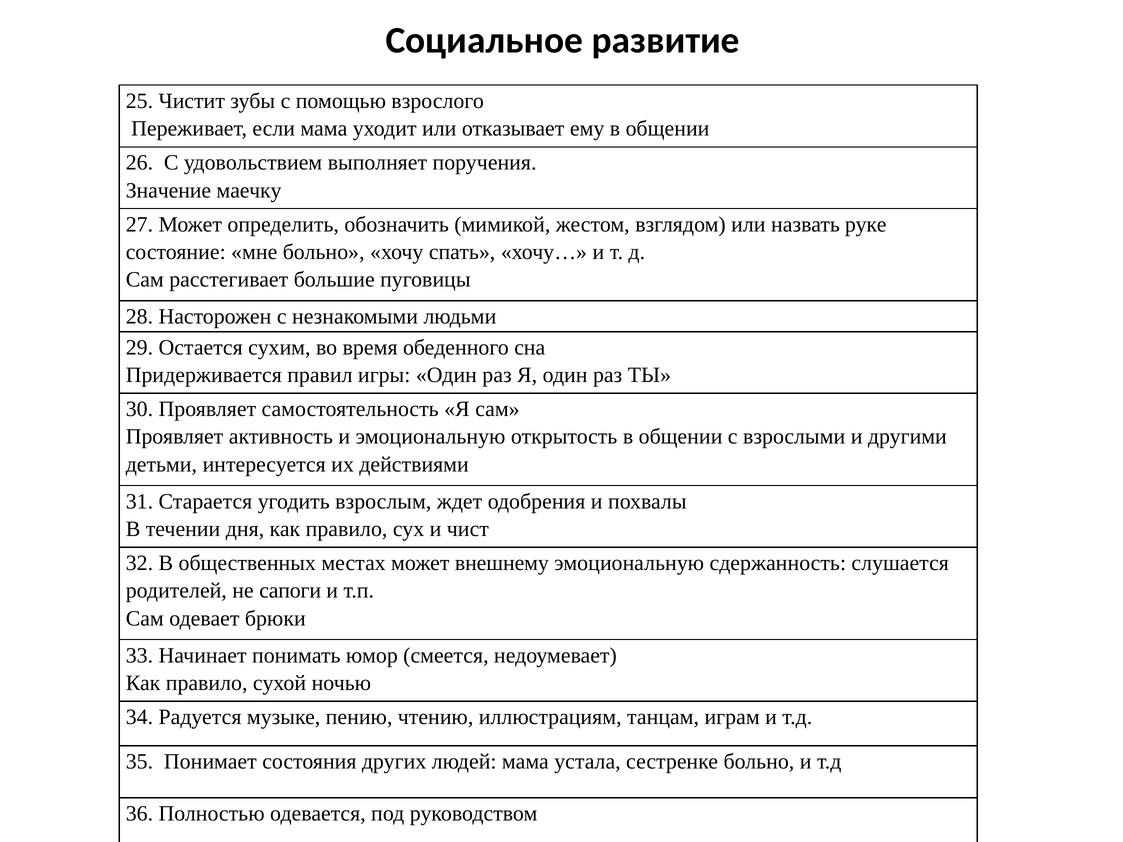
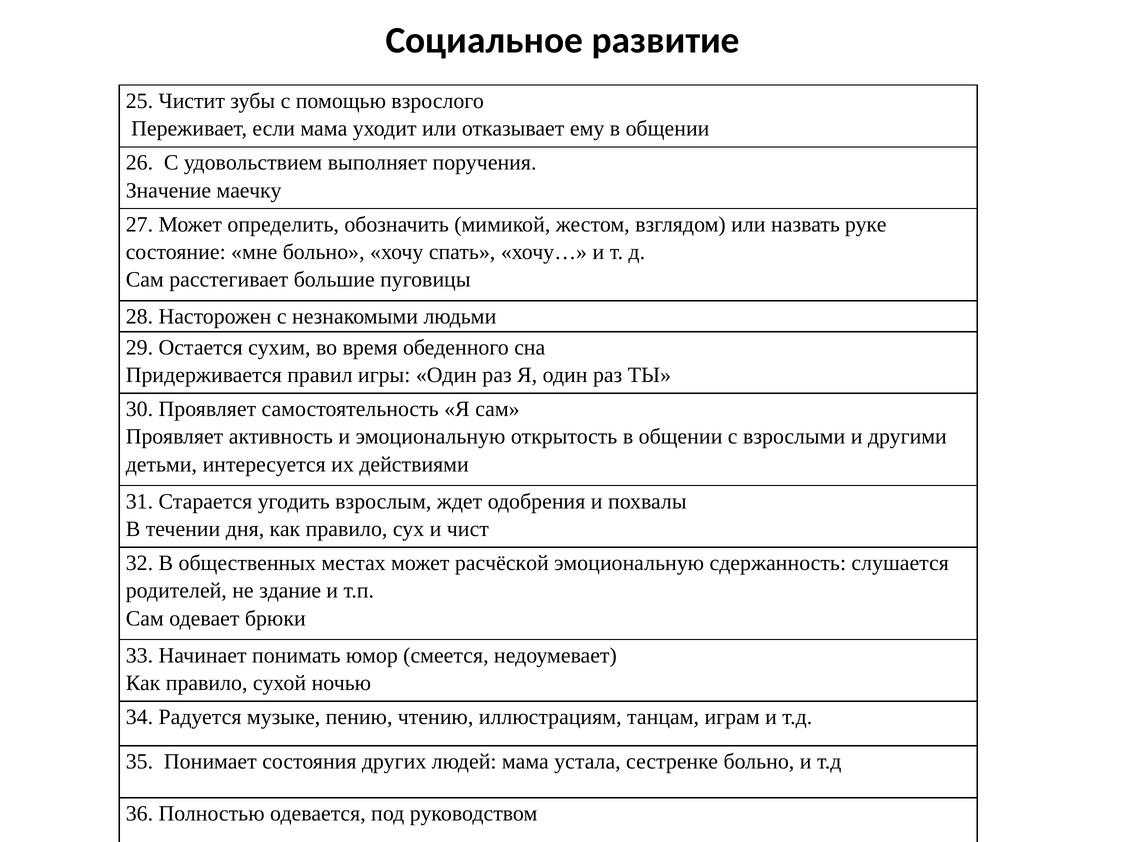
внешнему: внешнему -> расчёской (502, 563)
сапоги: сапоги -> здание (290, 591)
